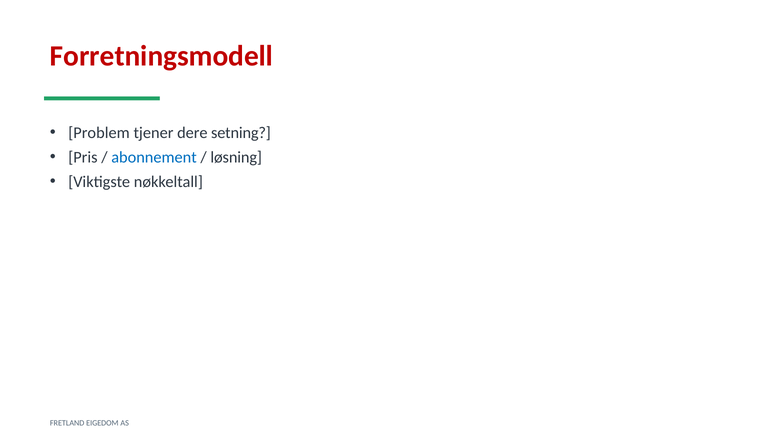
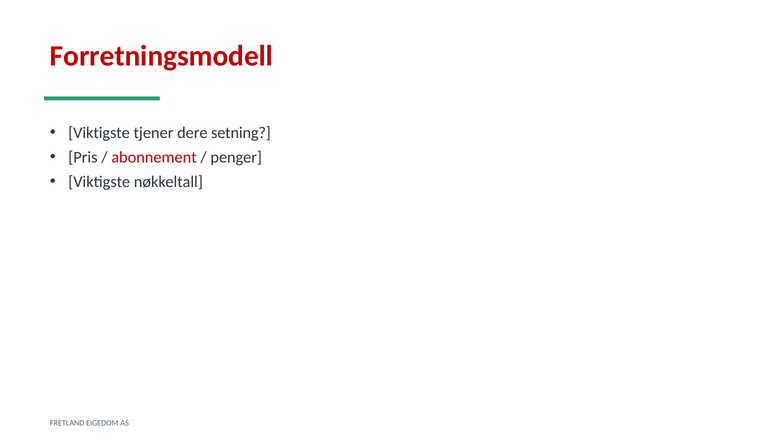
Problem: Problem -> Viktigste (99, 133)
abonnement colour: blue -> red (154, 157)
løsning: løsning -> penger (236, 157)
